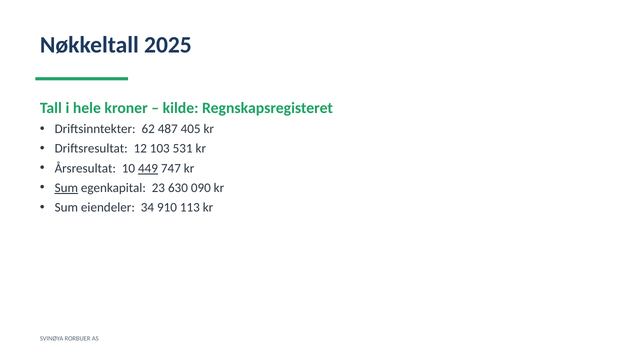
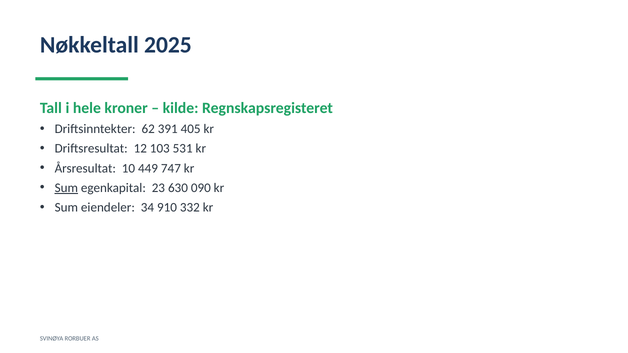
487: 487 -> 391 (168, 129)
449 underline: present -> none (148, 168)
113: 113 -> 332 (190, 208)
